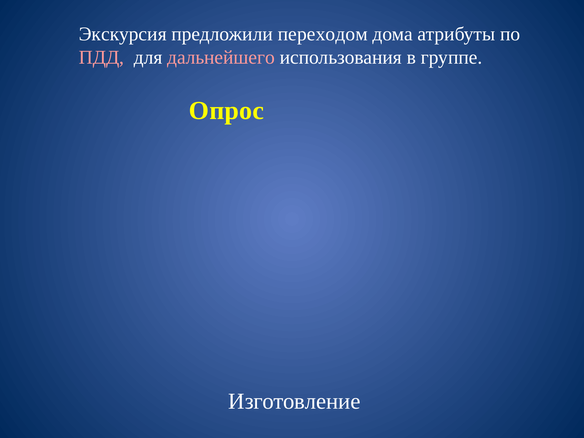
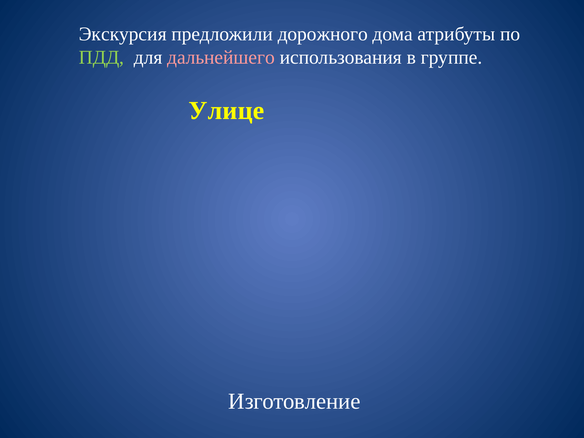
переходом: переходом -> дорожного (323, 34)
ПДД colour: pink -> light green (101, 58)
Опрос: Опрос -> Улице (227, 110)
